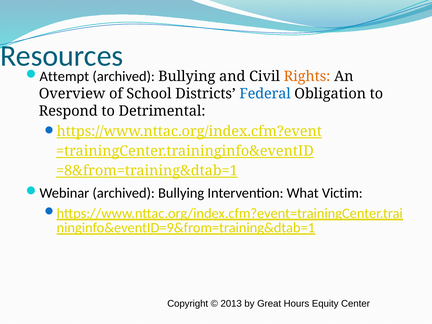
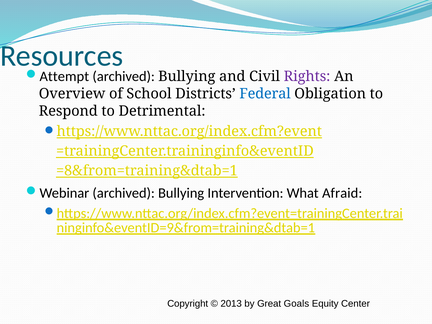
Rights colour: orange -> purple (307, 77)
Victim: Victim -> Afraid (342, 193)
Hours: Hours -> Goals (296, 304)
